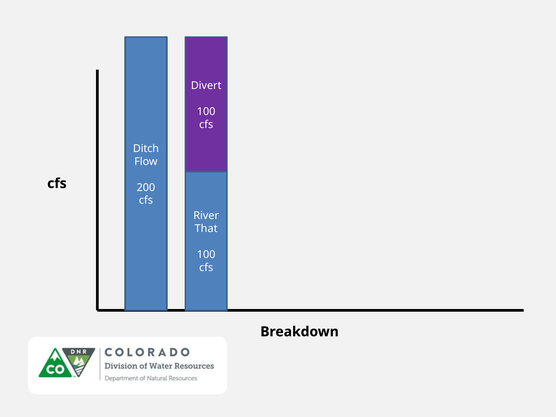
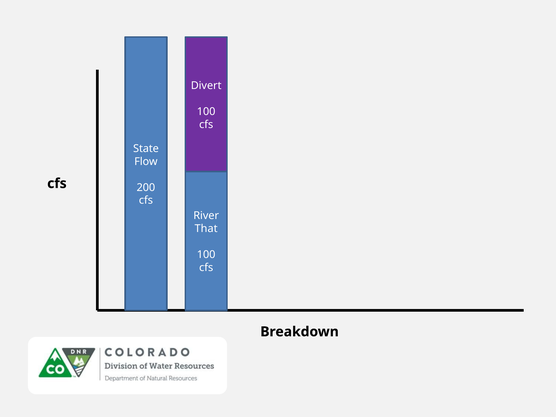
Ditch: Ditch -> State (146, 148)
